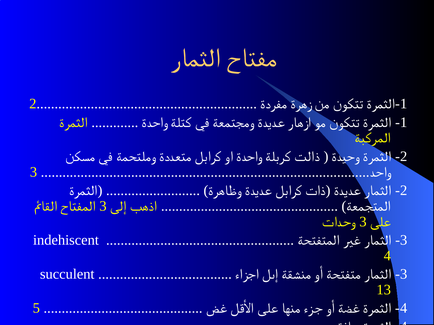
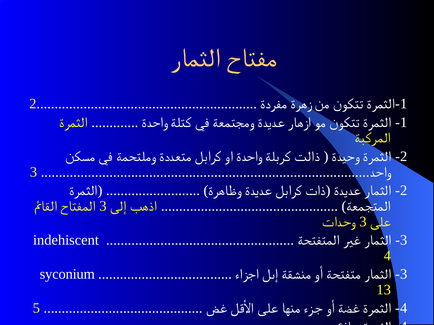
succulent: succulent -> syconium (67, 275)
